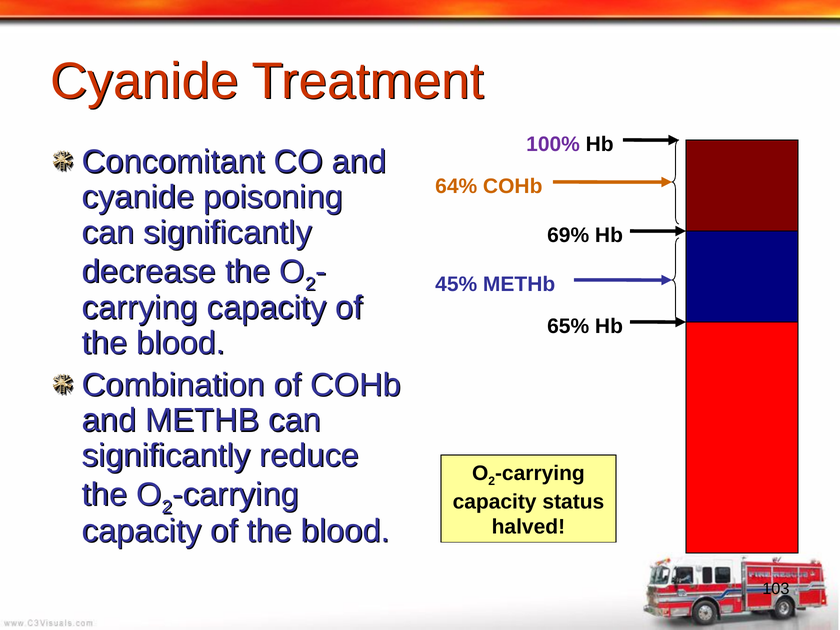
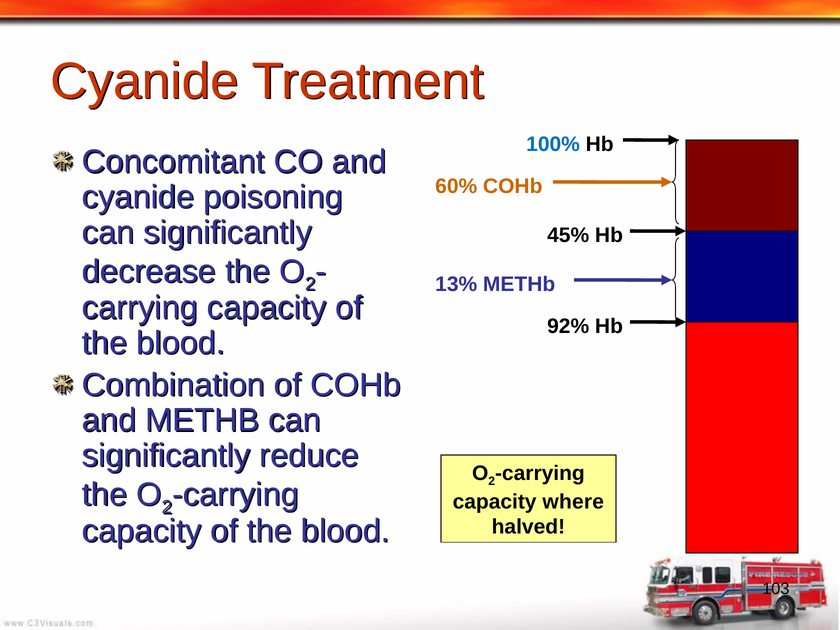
100% colour: purple -> blue (553, 144)
64%: 64% -> 60% (456, 186)
69%: 69% -> 45% (568, 235)
45%: 45% -> 13% (456, 284)
65%: 65% -> 92% (568, 326)
status: status -> where (573, 502)
